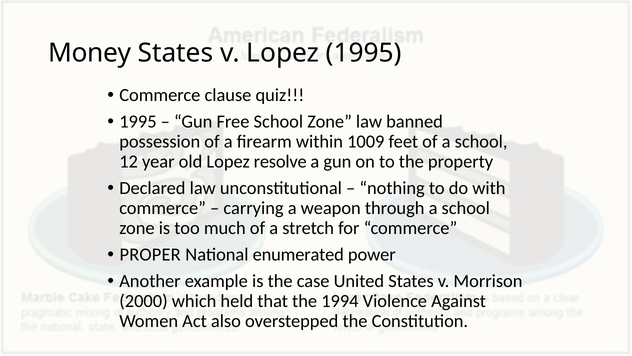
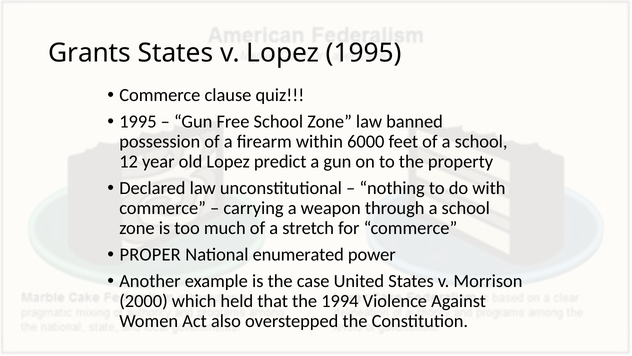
Money: Money -> Grants (90, 53)
1009: 1009 -> 6000 (366, 142)
resolve: resolve -> predict (280, 161)
